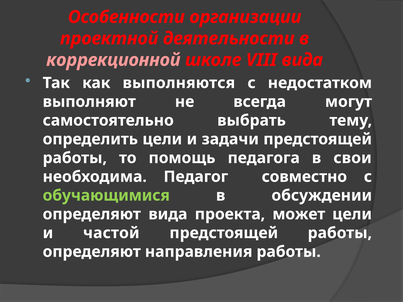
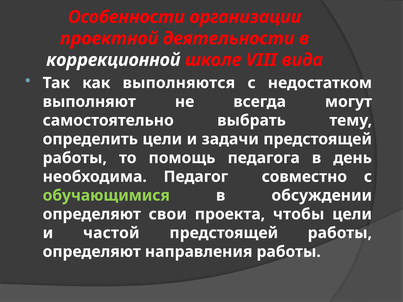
коррекционной colour: pink -> white (113, 60)
свои: свои -> день (353, 158)
определяют вида: вида -> свои (168, 214)
может: может -> чтобы (299, 214)
